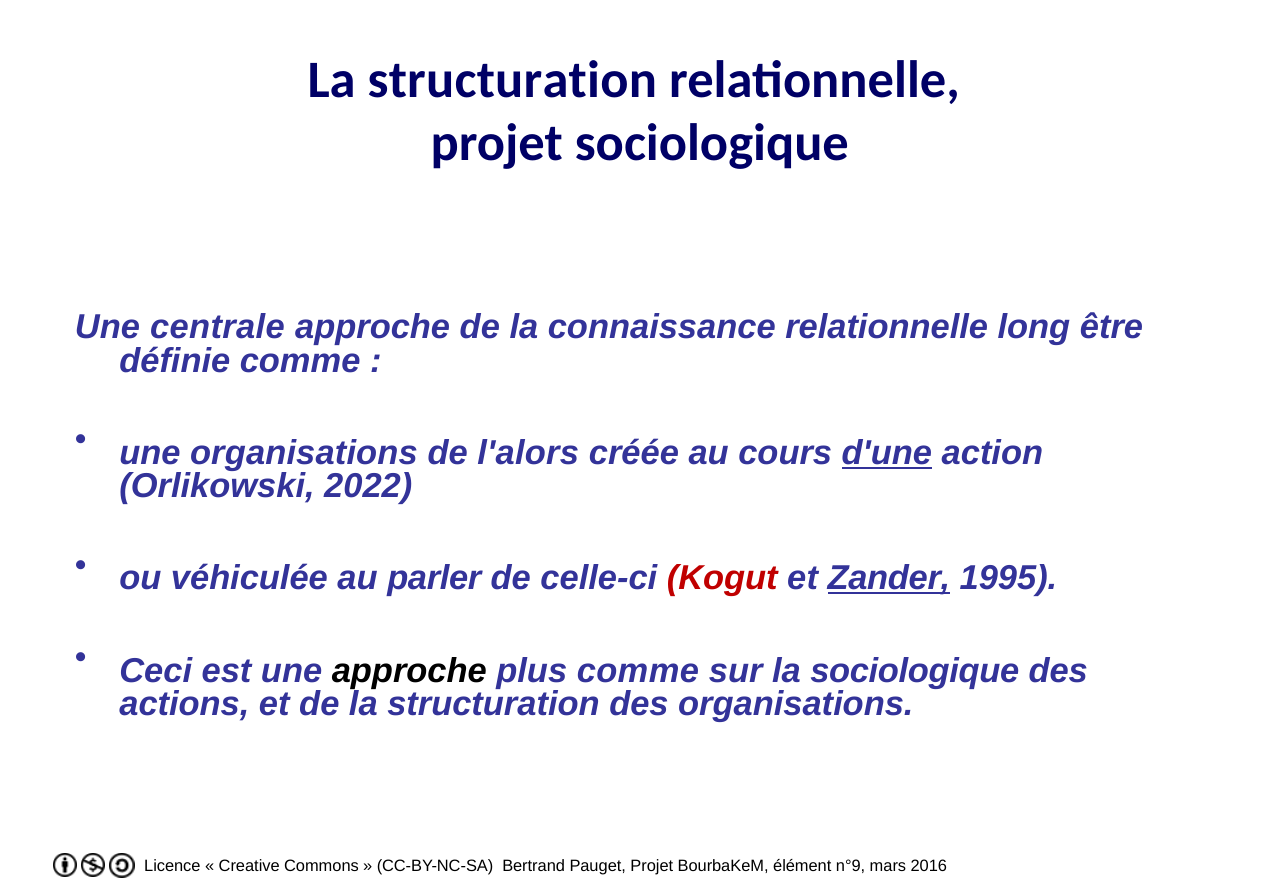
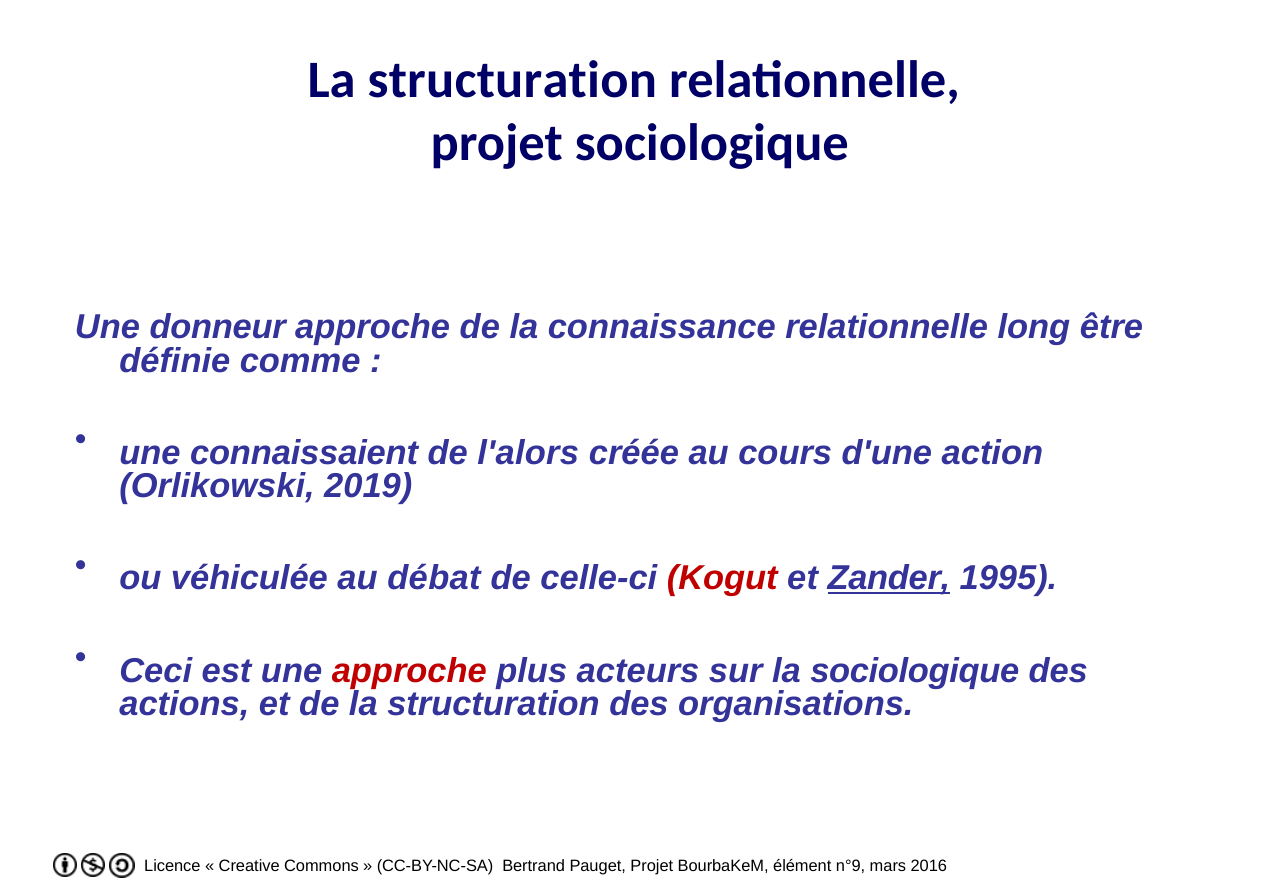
centrale: centrale -> donneur (218, 327)
une organisations: organisations -> connaissaient (304, 453)
d'une underline: present -> none (887, 453)
2022: 2022 -> 2019 (368, 486)
parler: parler -> débat (434, 578)
approche colour: black -> red (409, 671)
plus comme: comme -> acteurs (638, 671)
